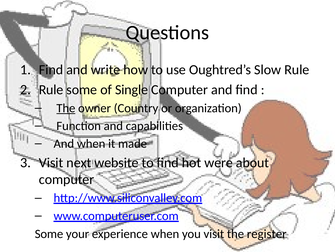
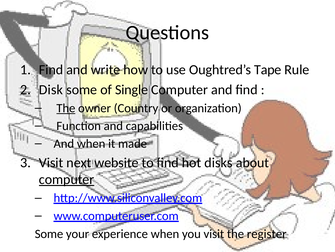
Slow: Slow -> Tape (268, 70)
Rule: Rule -> Disk (51, 89)
were: were -> disks (218, 162)
computer underline: none -> present (67, 179)
